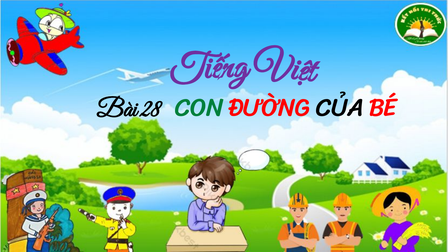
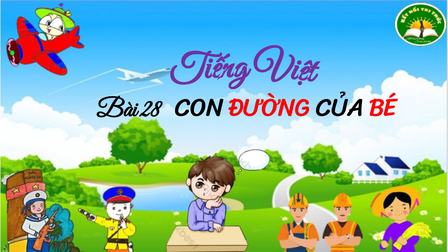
CON colour: green -> black (199, 107)
